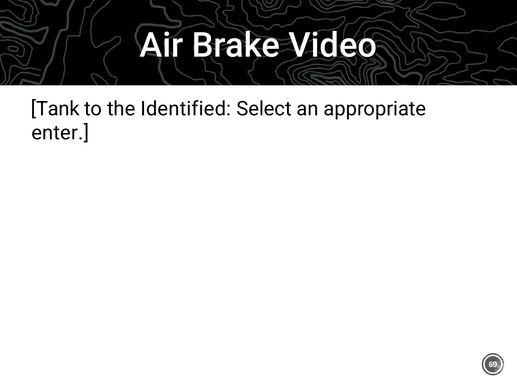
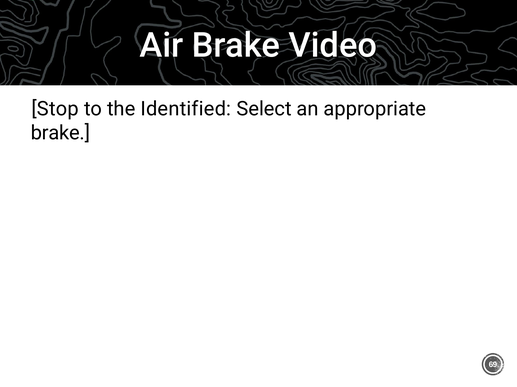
Tank: Tank -> Stop (55, 109)
enter: enter -> brake (60, 133)
